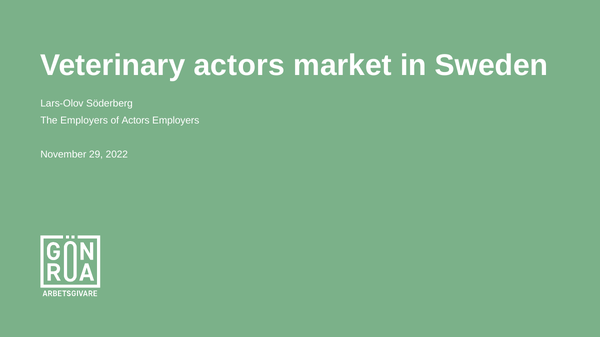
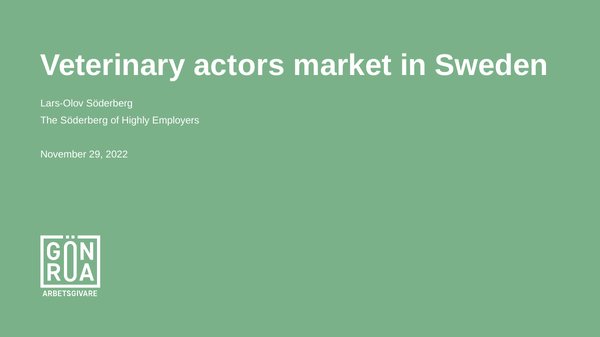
The Employers: Employers -> Söderberg (84, 121)
of Actors: Actors -> Highly (136, 121)
